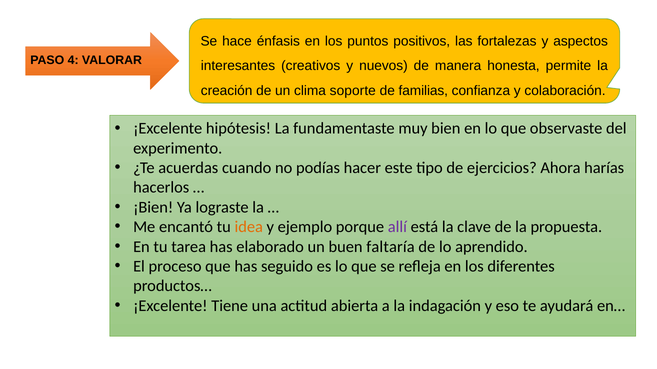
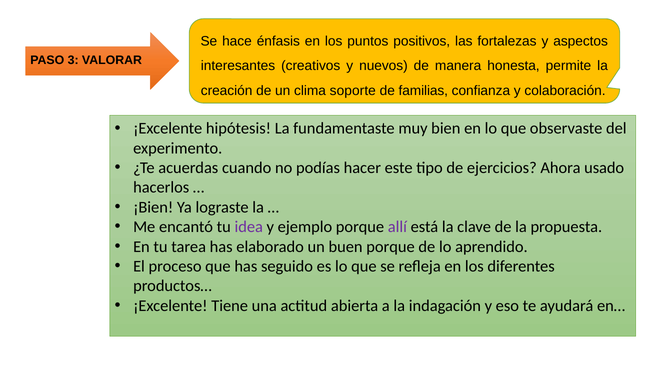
4: 4 -> 3 (73, 60)
harías: harías -> usado (604, 168)
idea colour: orange -> purple (249, 227)
buen faltaría: faltaría -> porque (391, 247)
